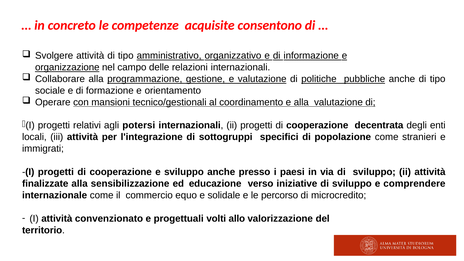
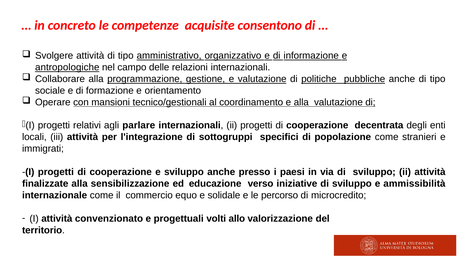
organizzazione: organizzazione -> antropologiche (67, 67)
potersi: potersi -> parlare (139, 125)
comprendere: comprendere -> ammissibilità (414, 184)
